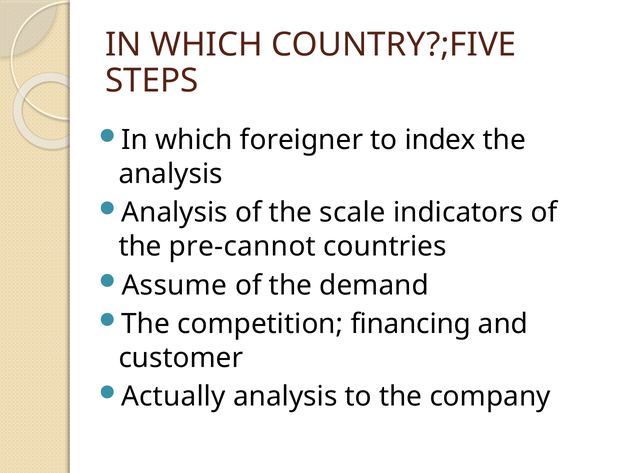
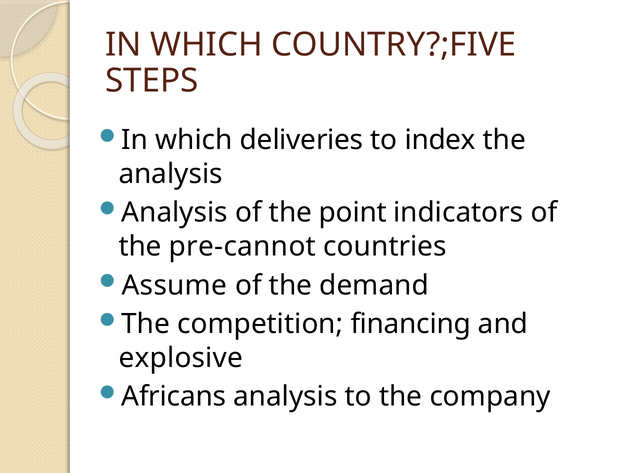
foreigner: foreigner -> deliveries (302, 140)
scale: scale -> point (353, 212)
customer: customer -> explosive (181, 357)
Actually: Actually -> Africans (174, 396)
